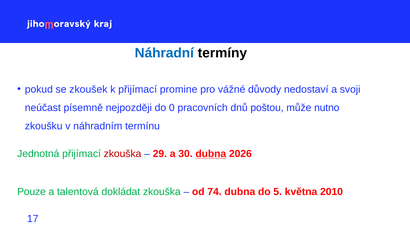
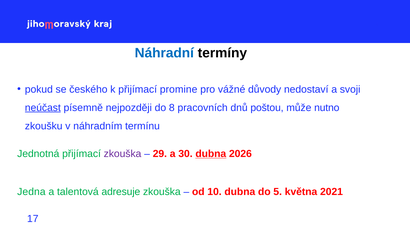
zkoušek: zkoušek -> českého (88, 90)
neúčast underline: none -> present (43, 108)
0: 0 -> 8 (172, 108)
zkouška colour: red -> purple (123, 154)
Pouze: Pouze -> Jedna (31, 192)
dokládat: dokládat -> adresuje (121, 192)
74: 74 -> 10 (215, 192)
2010: 2010 -> 2021 (332, 192)
